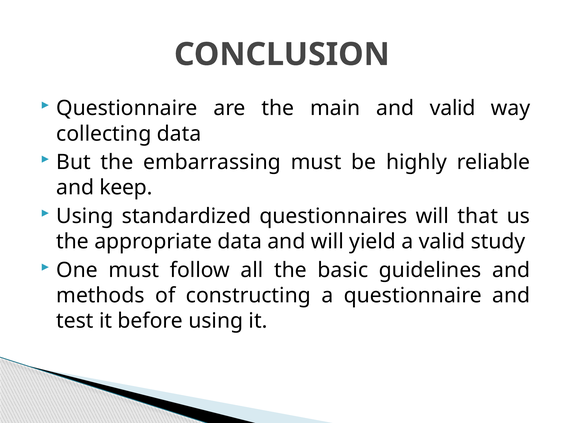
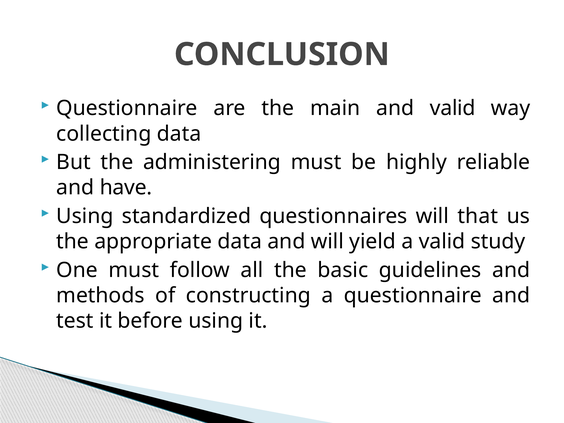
embarrassing: embarrassing -> administering (212, 162)
keep: keep -> have (126, 188)
